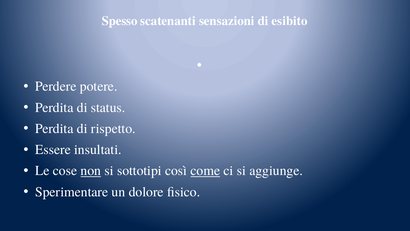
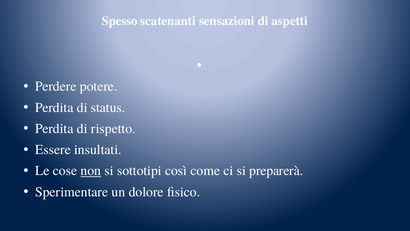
esibito: esibito -> aspetti (290, 21)
come underline: present -> none (205, 170)
aggiunge: aggiunge -> preparerà (276, 170)
